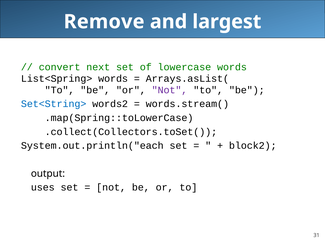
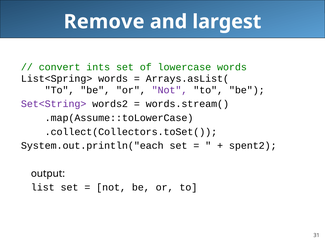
next: next -> ints (98, 67)
Set<String> colour: blue -> purple (54, 104)
.map(Spring::toLowerCase: .map(Spring::toLowerCase -> .map(Assume::toLowerCase (119, 118)
block2: block2 -> spent2 (253, 146)
uses: uses -> list (43, 187)
